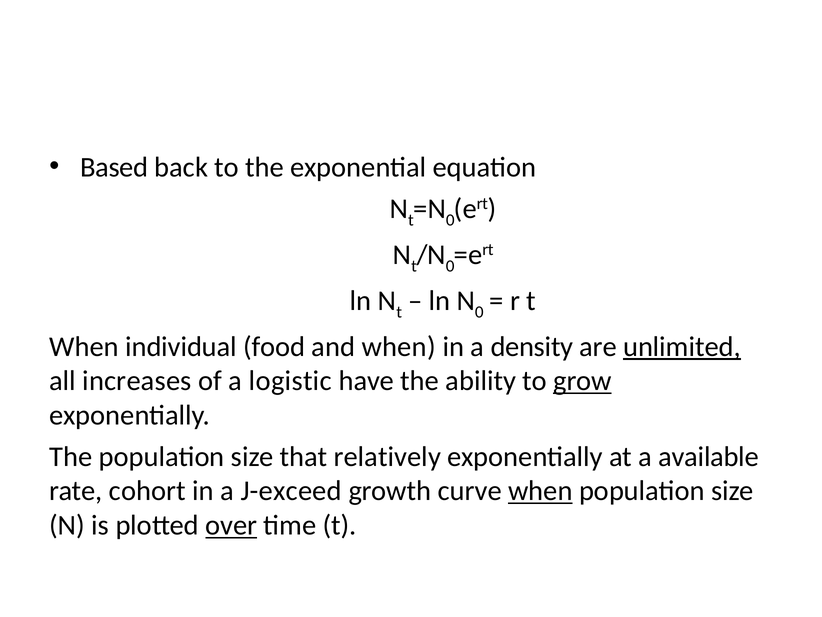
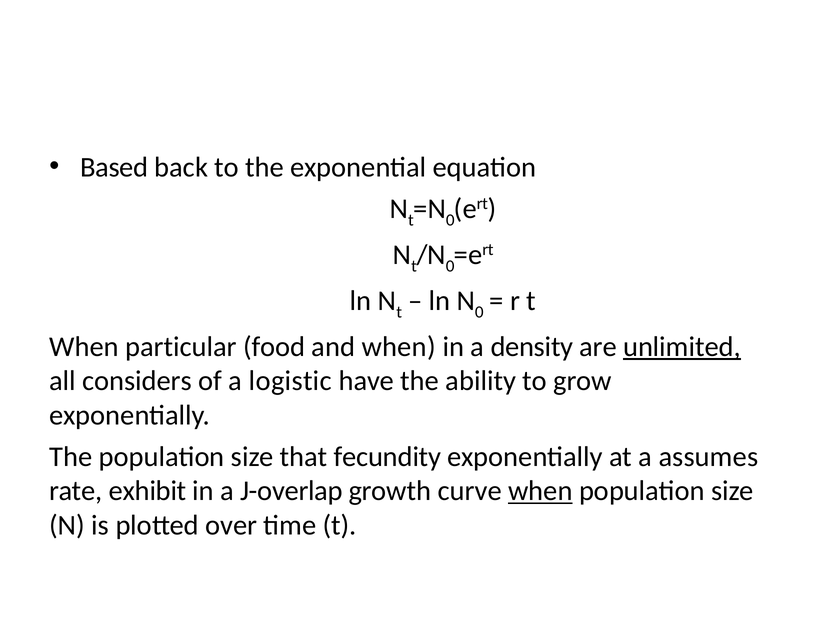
individual: individual -> particular (181, 346)
increases: increases -> considers (137, 381)
grow underline: present -> none (582, 381)
relatively: relatively -> fecundity (387, 456)
available: available -> assumes (708, 456)
cohort: cohort -> exhibit (148, 491)
J-exceed: J-exceed -> J-overlap (291, 491)
over underline: present -> none (231, 525)
